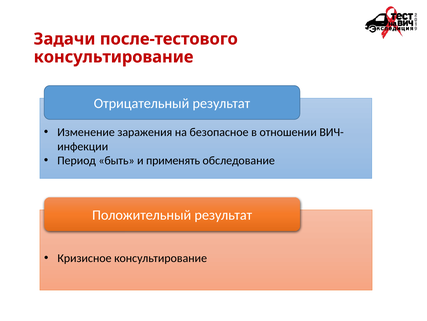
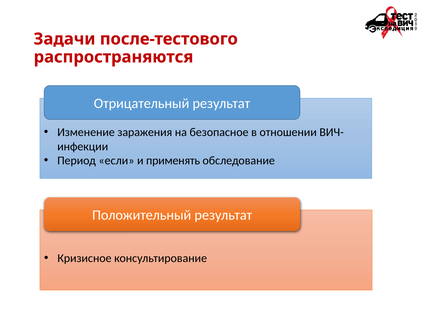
консультирование: консультирование -> распространяются (113, 57)
быть: быть -> если (116, 160)
